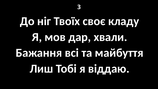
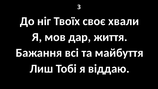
кладу: кладу -> хвали (124, 21)
хвали: хвали -> життя (111, 37)
